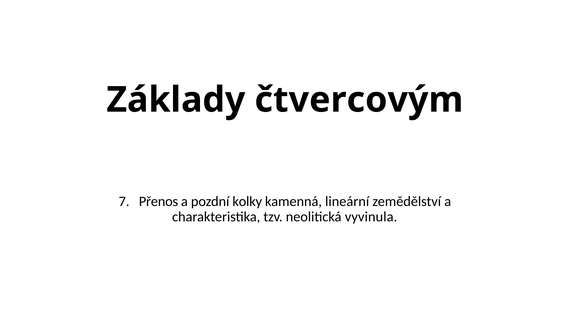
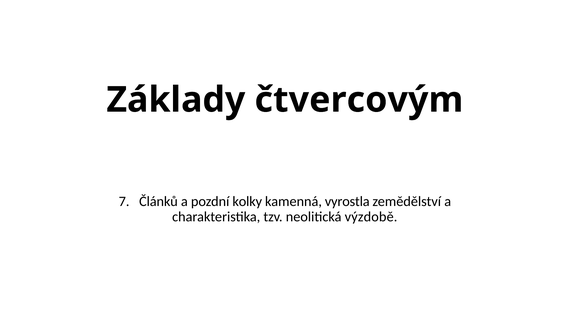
Přenos: Přenos -> Článků (158, 201)
lineární: lineární -> vyrostla (347, 201)
vyvinula: vyvinula -> výzdobě (371, 217)
